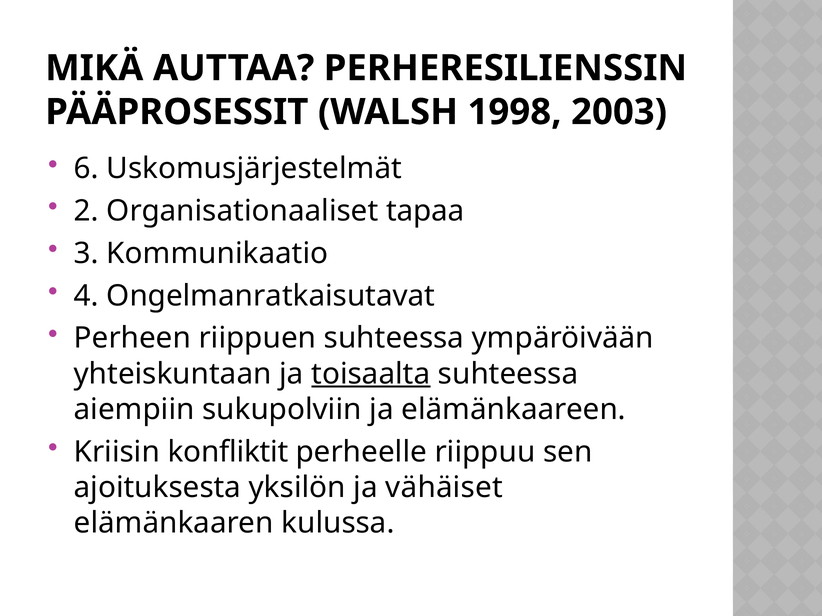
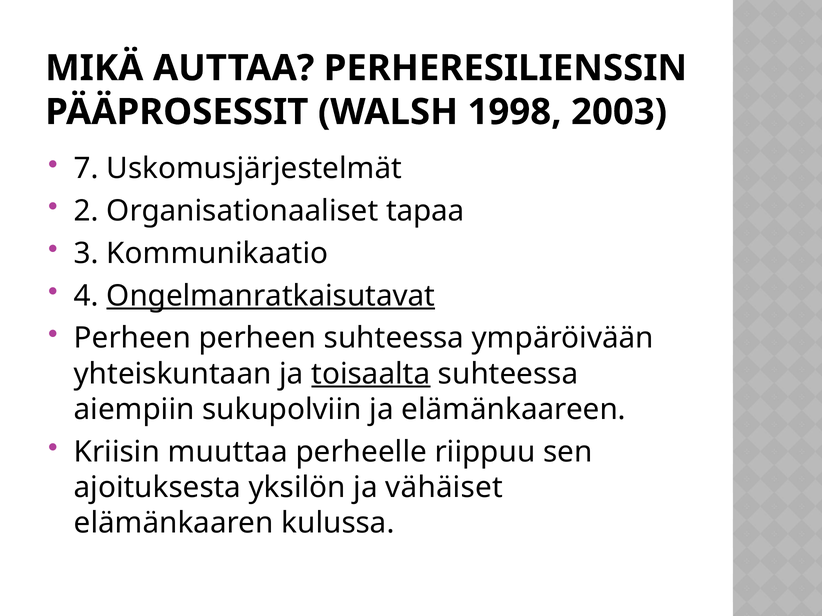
6: 6 -> 7 (86, 169)
Ongelmanratkaisutavat underline: none -> present (271, 296)
Perheen riippuen: riippuen -> perheen (257, 338)
konfliktit: konfliktit -> muuttaa (228, 452)
